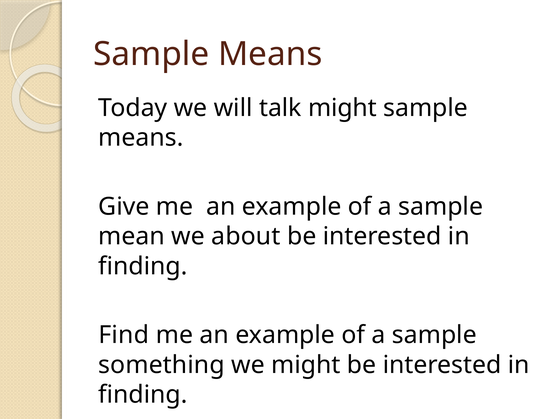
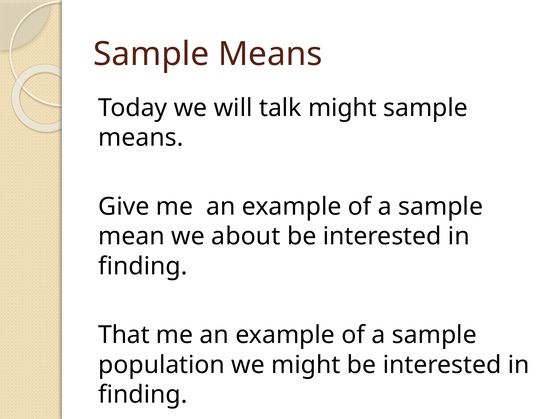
Find: Find -> That (124, 335)
something: something -> population (162, 365)
